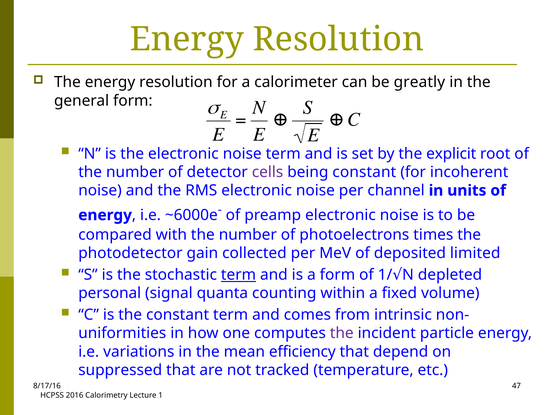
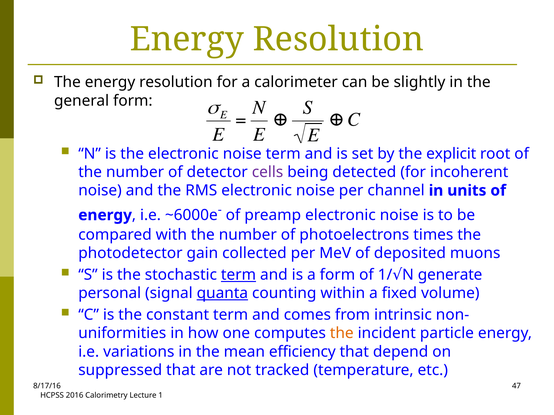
greatly: greatly -> slightly (419, 82)
being constant: constant -> detected (364, 172)
limited: limited -> muons (475, 254)
depleted: depleted -> generate (450, 275)
quanta underline: none -> present (222, 294)
the colour: purple -> orange (342, 334)
